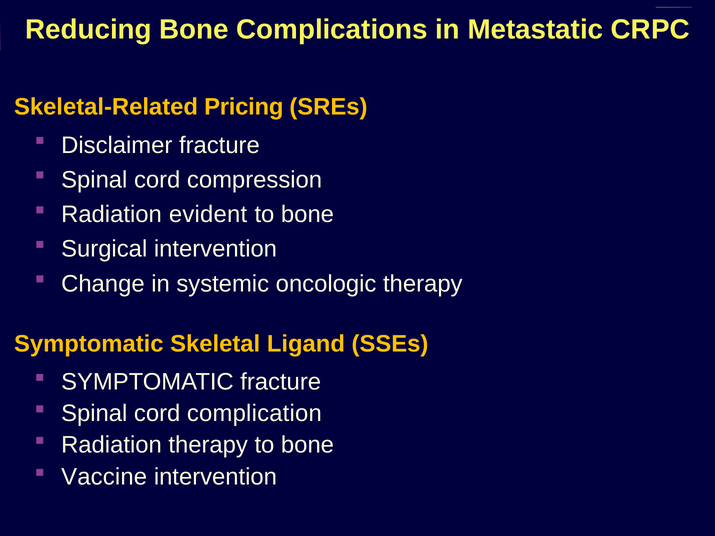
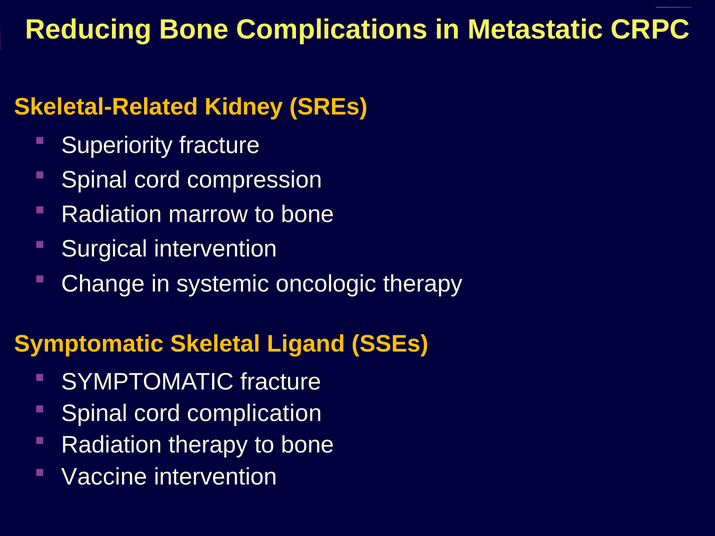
Pricing: Pricing -> Kidney (244, 107)
Disclaimer: Disclaimer -> Superiority (117, 146)
evident: evident -> marrow (208, 215)
